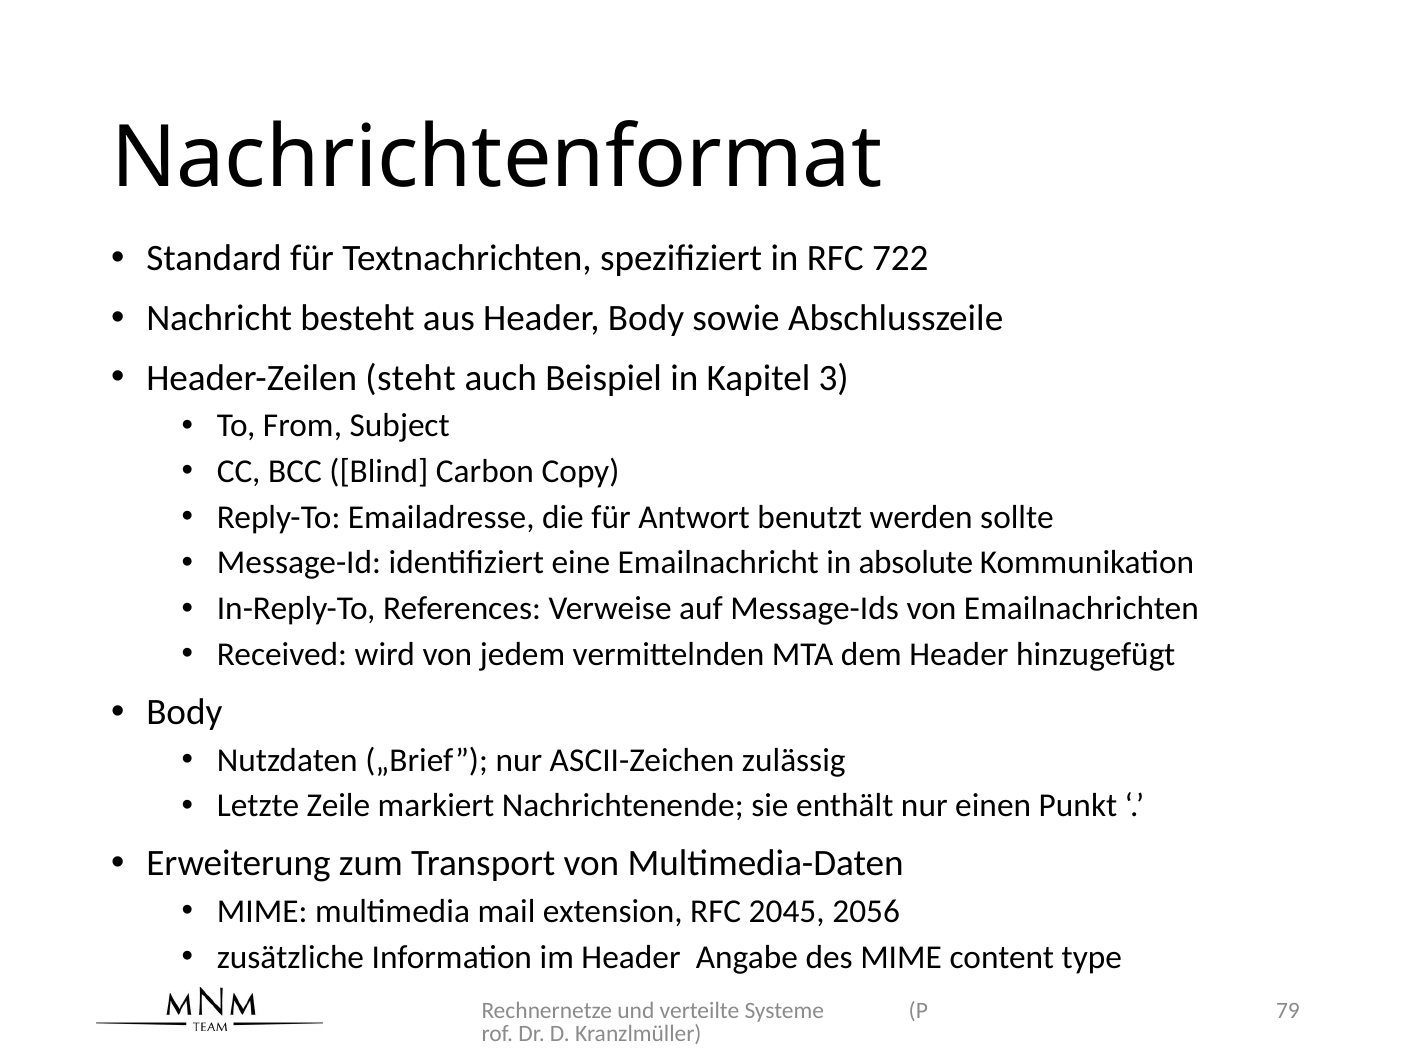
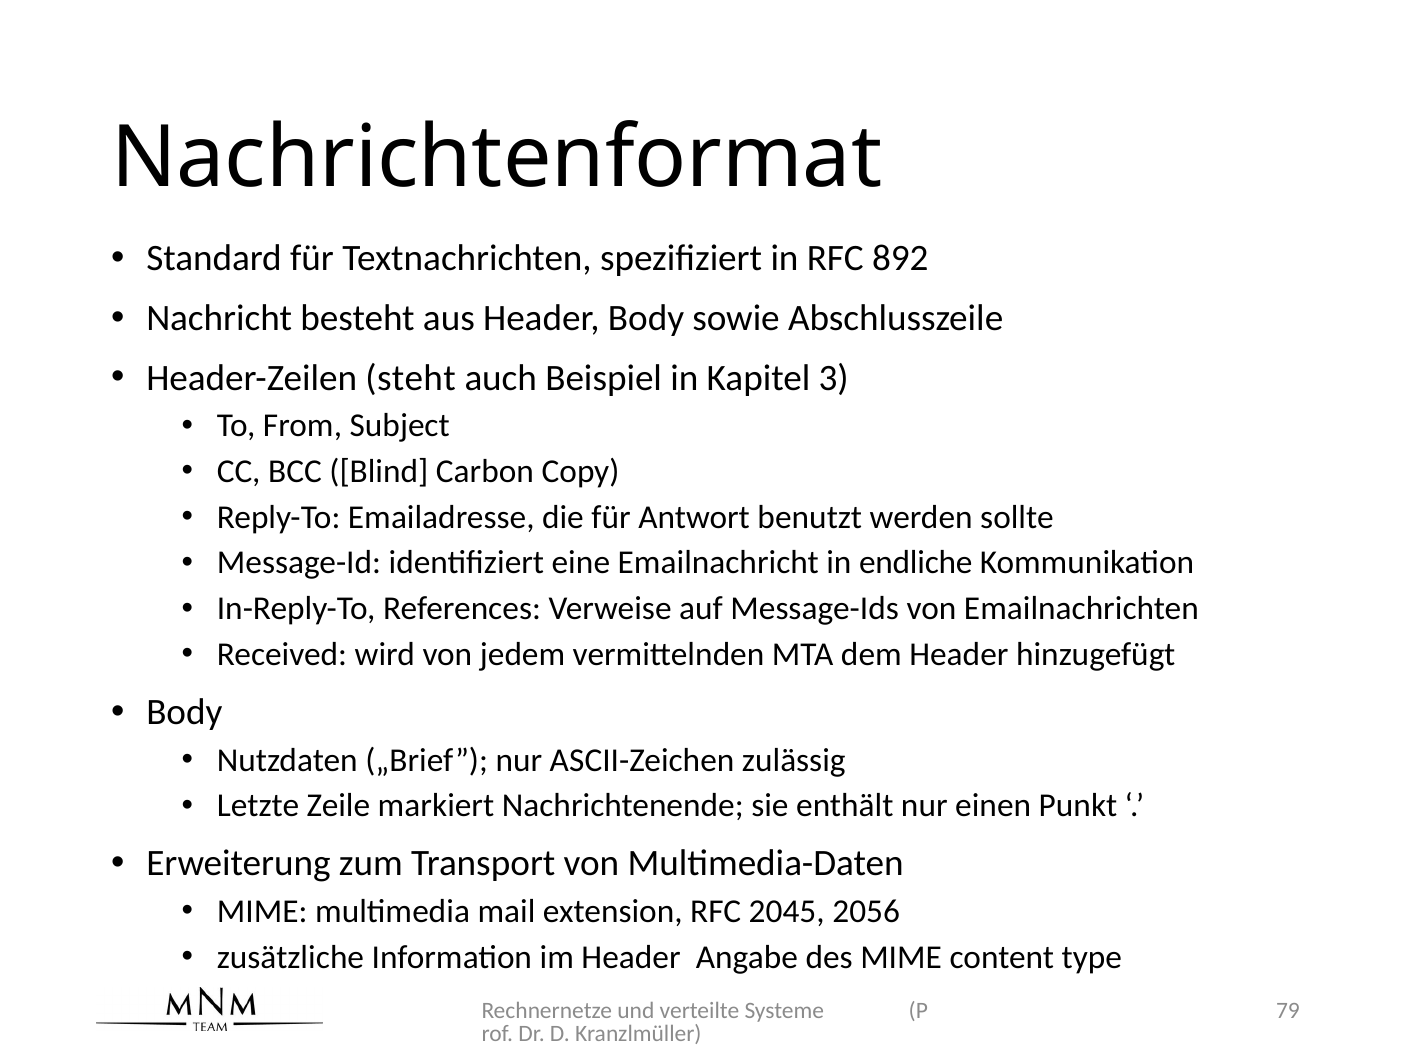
722: 722 -> 892 (900, 258)
absolute: absolute -> endliche (916, 563)
